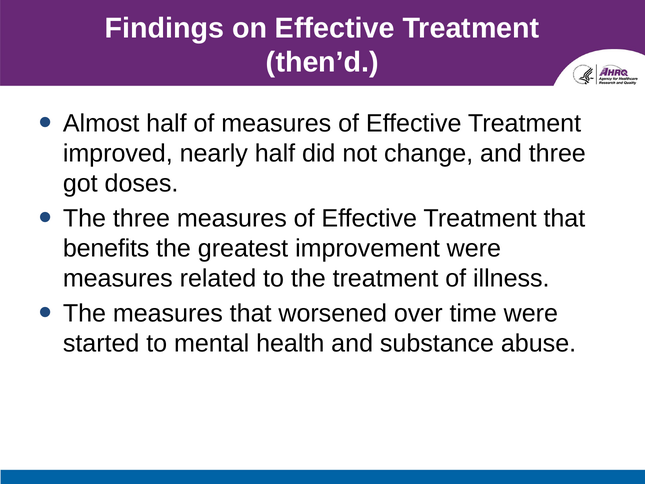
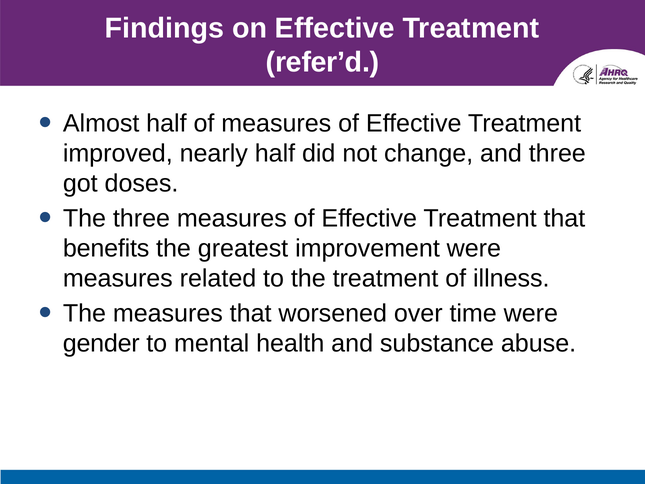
then’d: then’d -> refer’d (323, 62)
started: started -> gender (101, 344)
